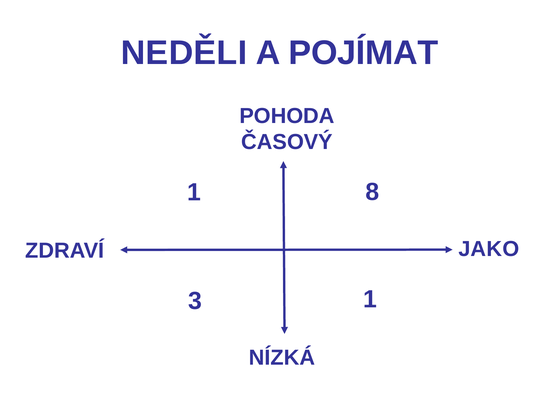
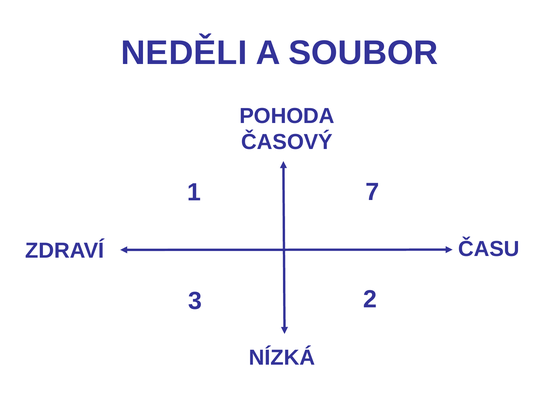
POJÍMAT: POJÍMAT -> SOUBOR (363, 53)
8: 8 -> 7 (372, 192)
JAKO: JAKO -> ČASU (489, 249)
3 1: 1 -> 2 (370, 299)
